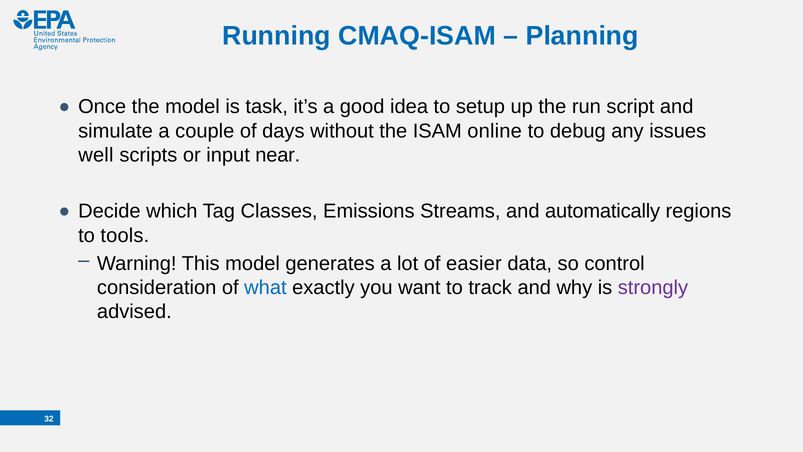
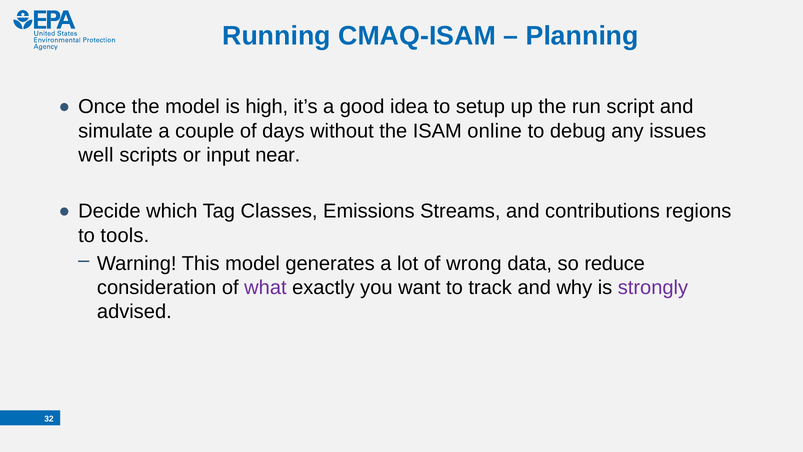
task: task -> high (267, 107)
automatically: automatically -> contributions (602, 211)
easier: easier -> wrong (474, 263)
control: control -> reduce (615, 263)
what colour: blue -> purple (265, 287)
